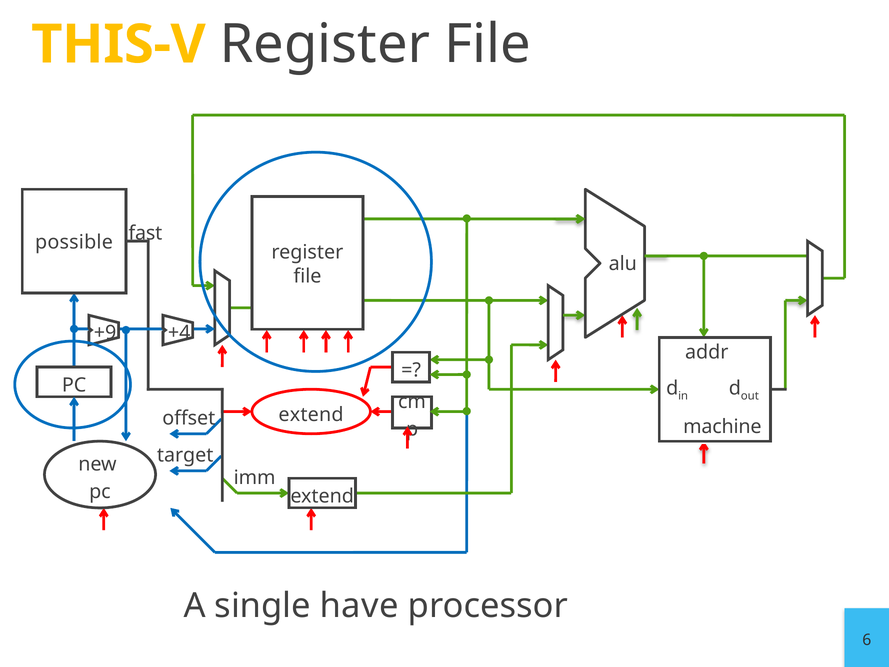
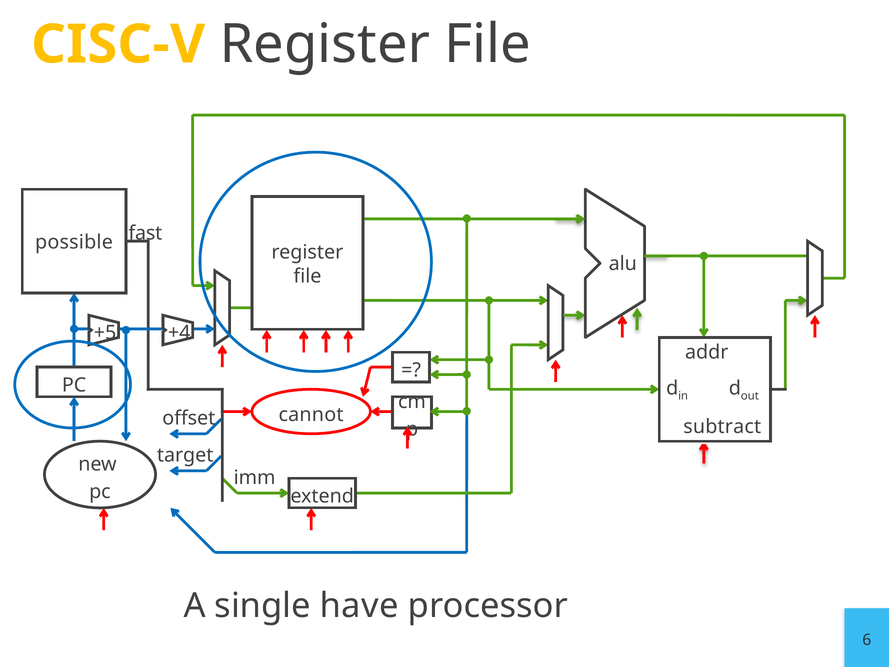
THIS-V: THIS-V -> CISC-V (118, 45)
+9: +9 -> +5 (105, 332)
extend: extend -> cannot (311, 415)
machine: machine -> subtract (722, 426)
